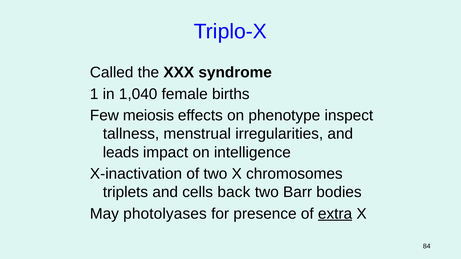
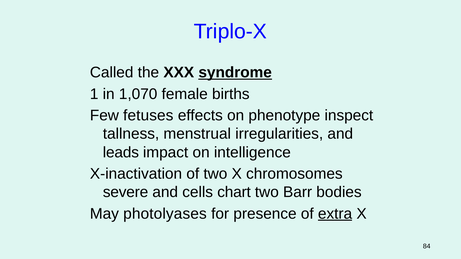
syndrome underline: none -> present (235, 73)
1,040: 1,040 -> 1,070 (138, 94)
meiosis: meiosis -> fetuses (148, 116)
triplets: triplets -> severe (126, 192)
back: back -> chart (234, 192)
